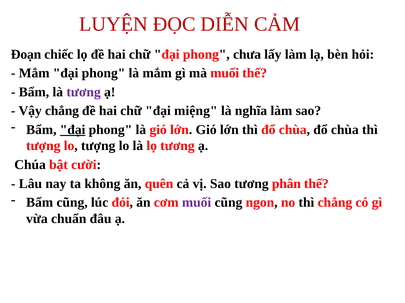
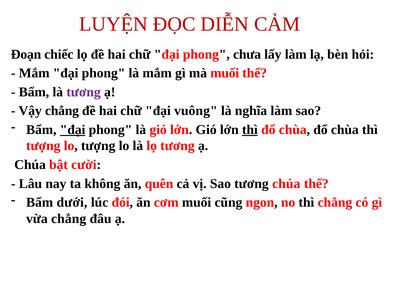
miệng: miệng -> vuông (196, 111)
thì underline: none -> present (250, 130)
tương phân: phân -> chúa (286, 184)
Bẩm cũng: cũng -> dưới (72, 203)
muối colour: purple -> black (197, 203)
vừa chuẩn: chuẩn -> chẳng (69, 219)
